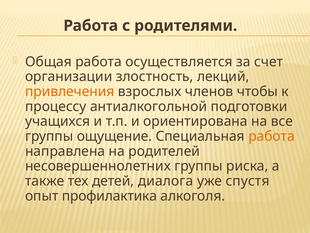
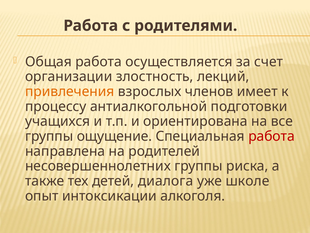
чтобы: чтобы -> имеет (257, 91)
работа colour: orange -> red (271, 136)
спустя: спустя -> школе (248, 181)
профилактика: профилактика -> интоксикации (109, 196)
